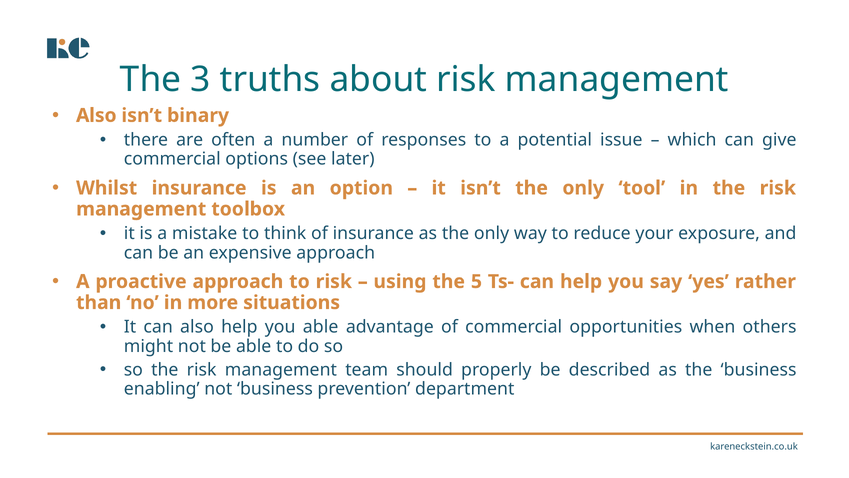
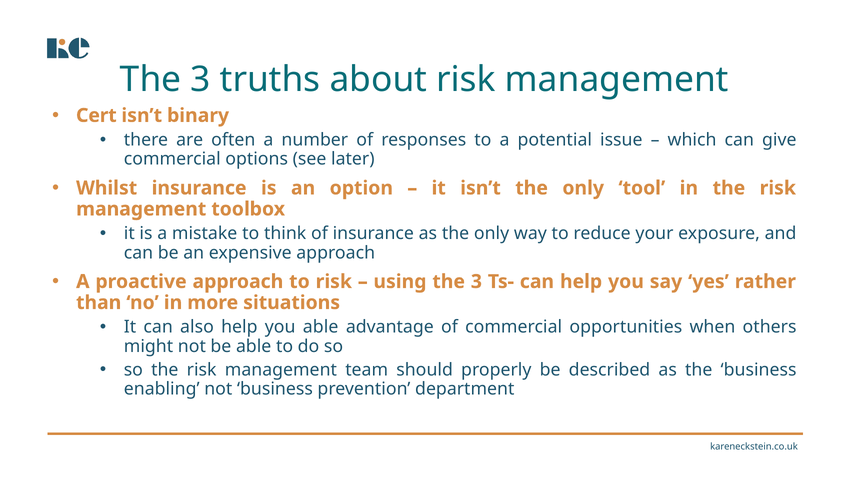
Also: Also -> Cert (96, 115)
using the 5: 5 -> 3 (476, 281)
